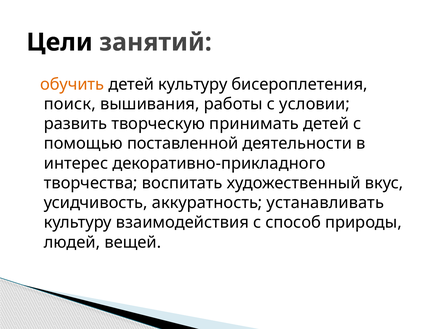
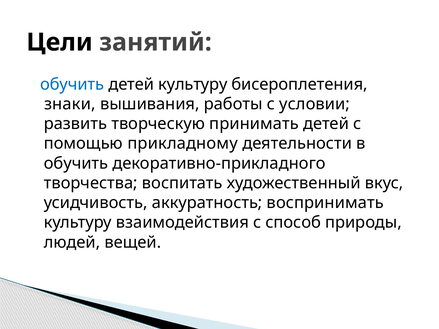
обучить colour: orange -> blue (72, 84)
поиск: поиск -> знаки (70, 104)
поставленной: поставленной -> прикладному (183, 144)
интерес: интерес -> обучить (76, 163)
устанавливать: устанавливать -> воспринимать (325, 203)
